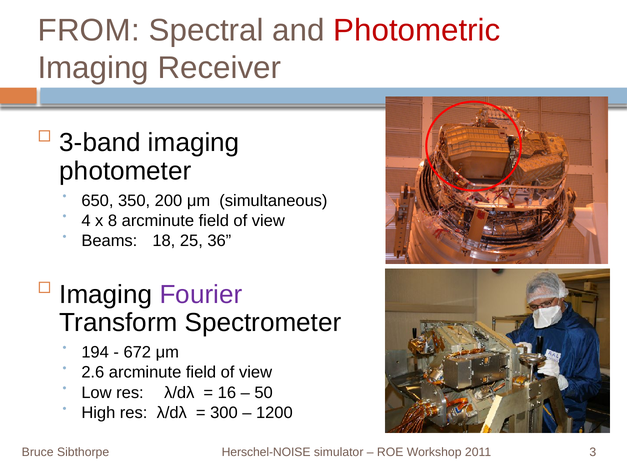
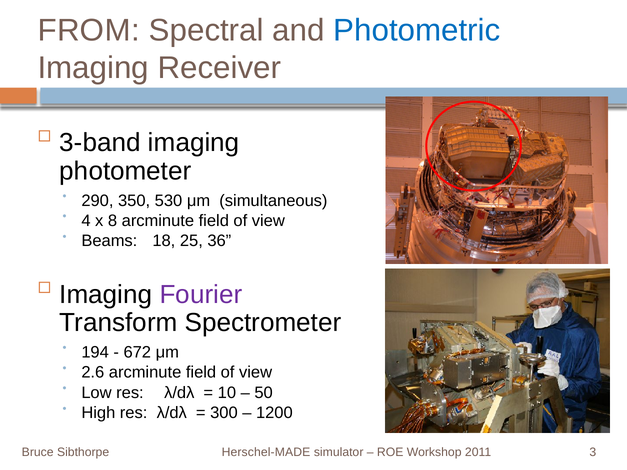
Photometric colour: red -> blue (417, 31)
650: 650 -> 290 (97, 201)
200: 200 -> 530 (168, 201)
16: 16 -> 10 (227, 393)
Herschel-NOISE: Herschel-NOISE -> Herschel-MADE (266, 452)
